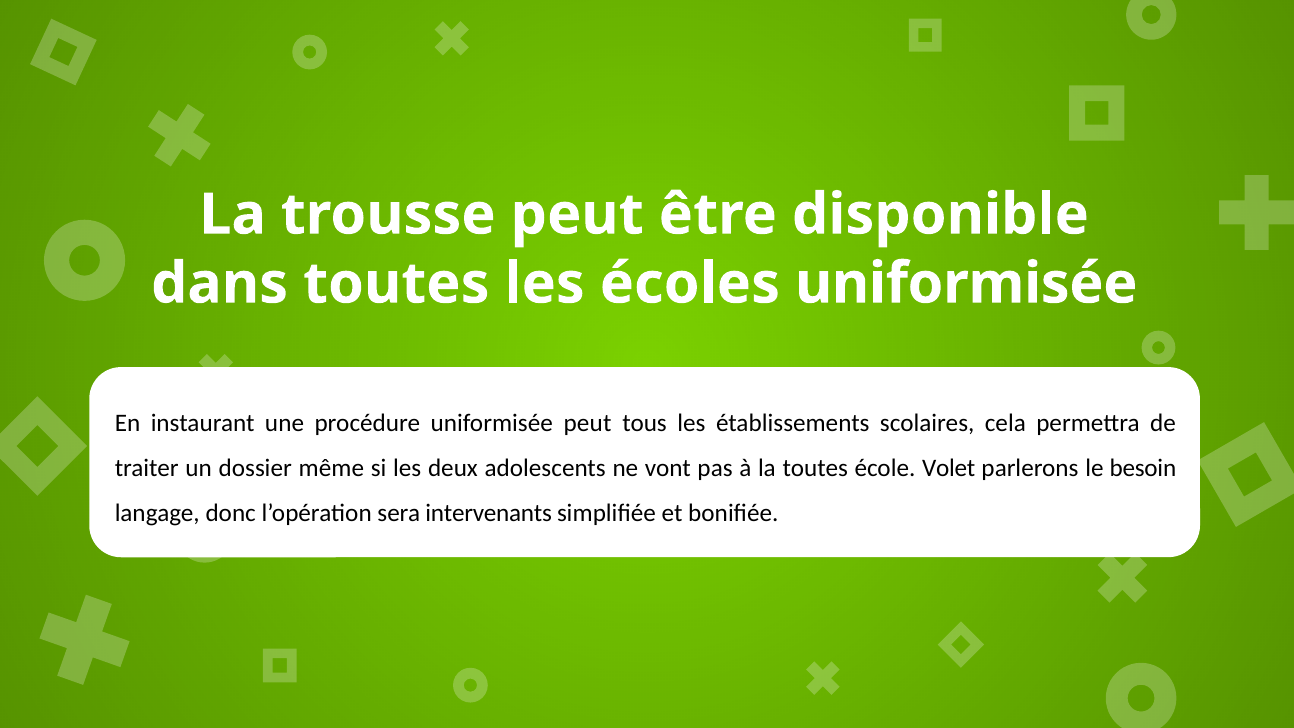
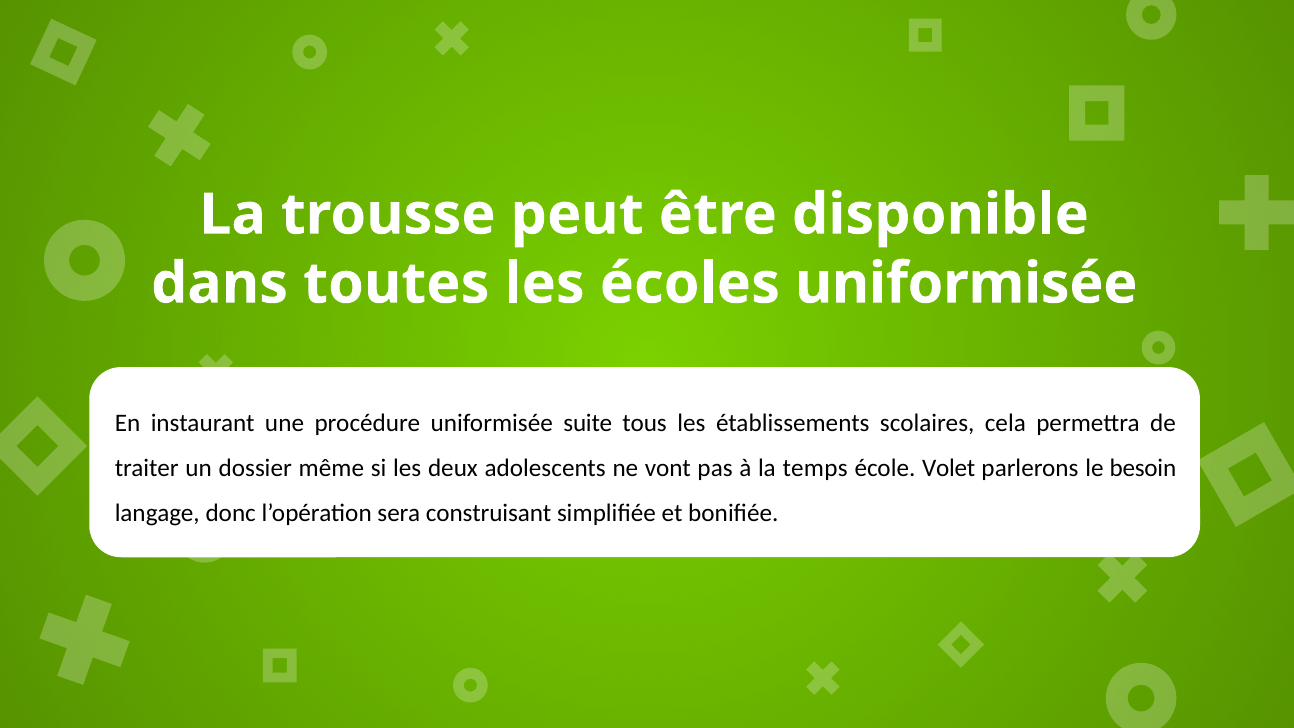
uniformisée peut: peut -> suite (588, 423)
la toutes: toutes -> temps (815, 468)
intervenants: intervenants -> construisant (489, 514)
